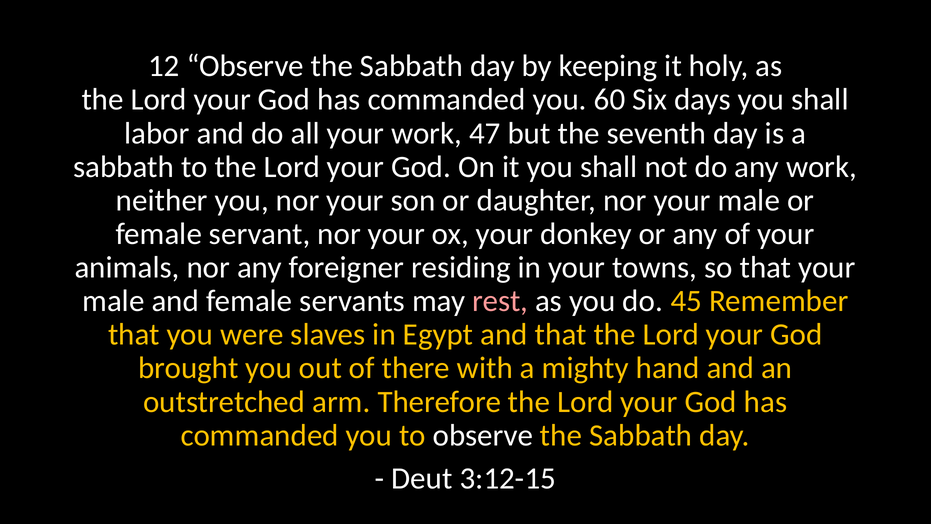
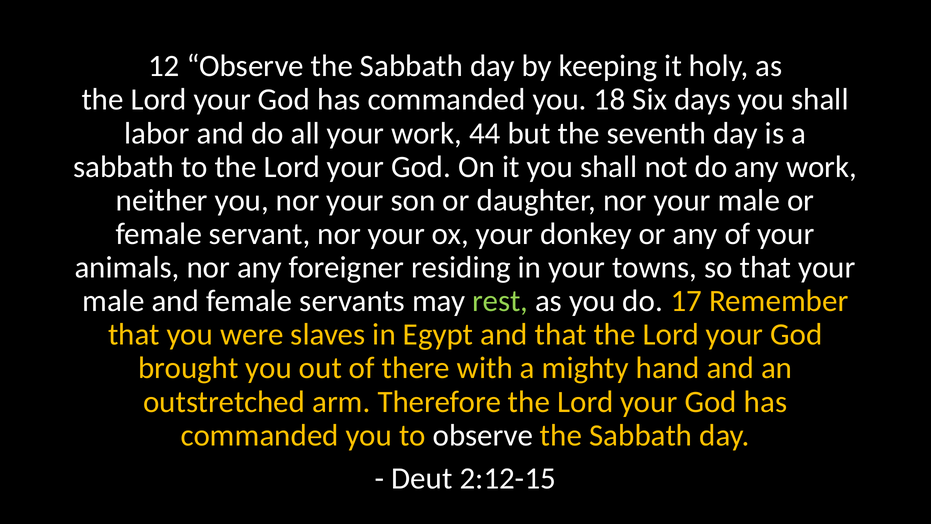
60: 60 -> 18 (610, 100)
47: 47 -> 44 (485, 133)
rest colour: pink -> light green (500, 301)
45: 45 -> 17 (686, 301)
3:12-15: 3:12-15 -> 2:12-15 (508, 478)
